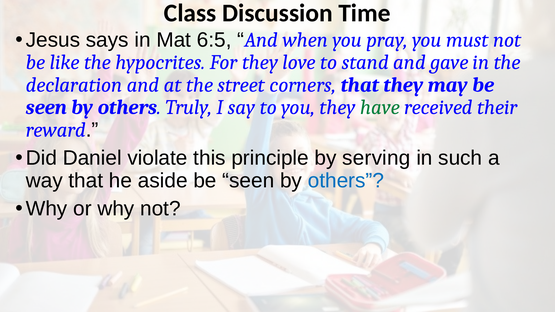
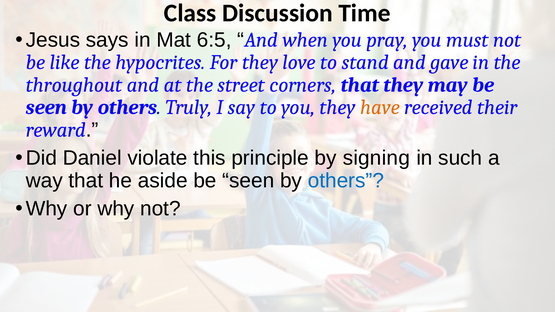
declaration: declaration -> throughout (74, 85)
have colour: green -> orange (380, 107)
serving: serving -> signing (376, 158)
